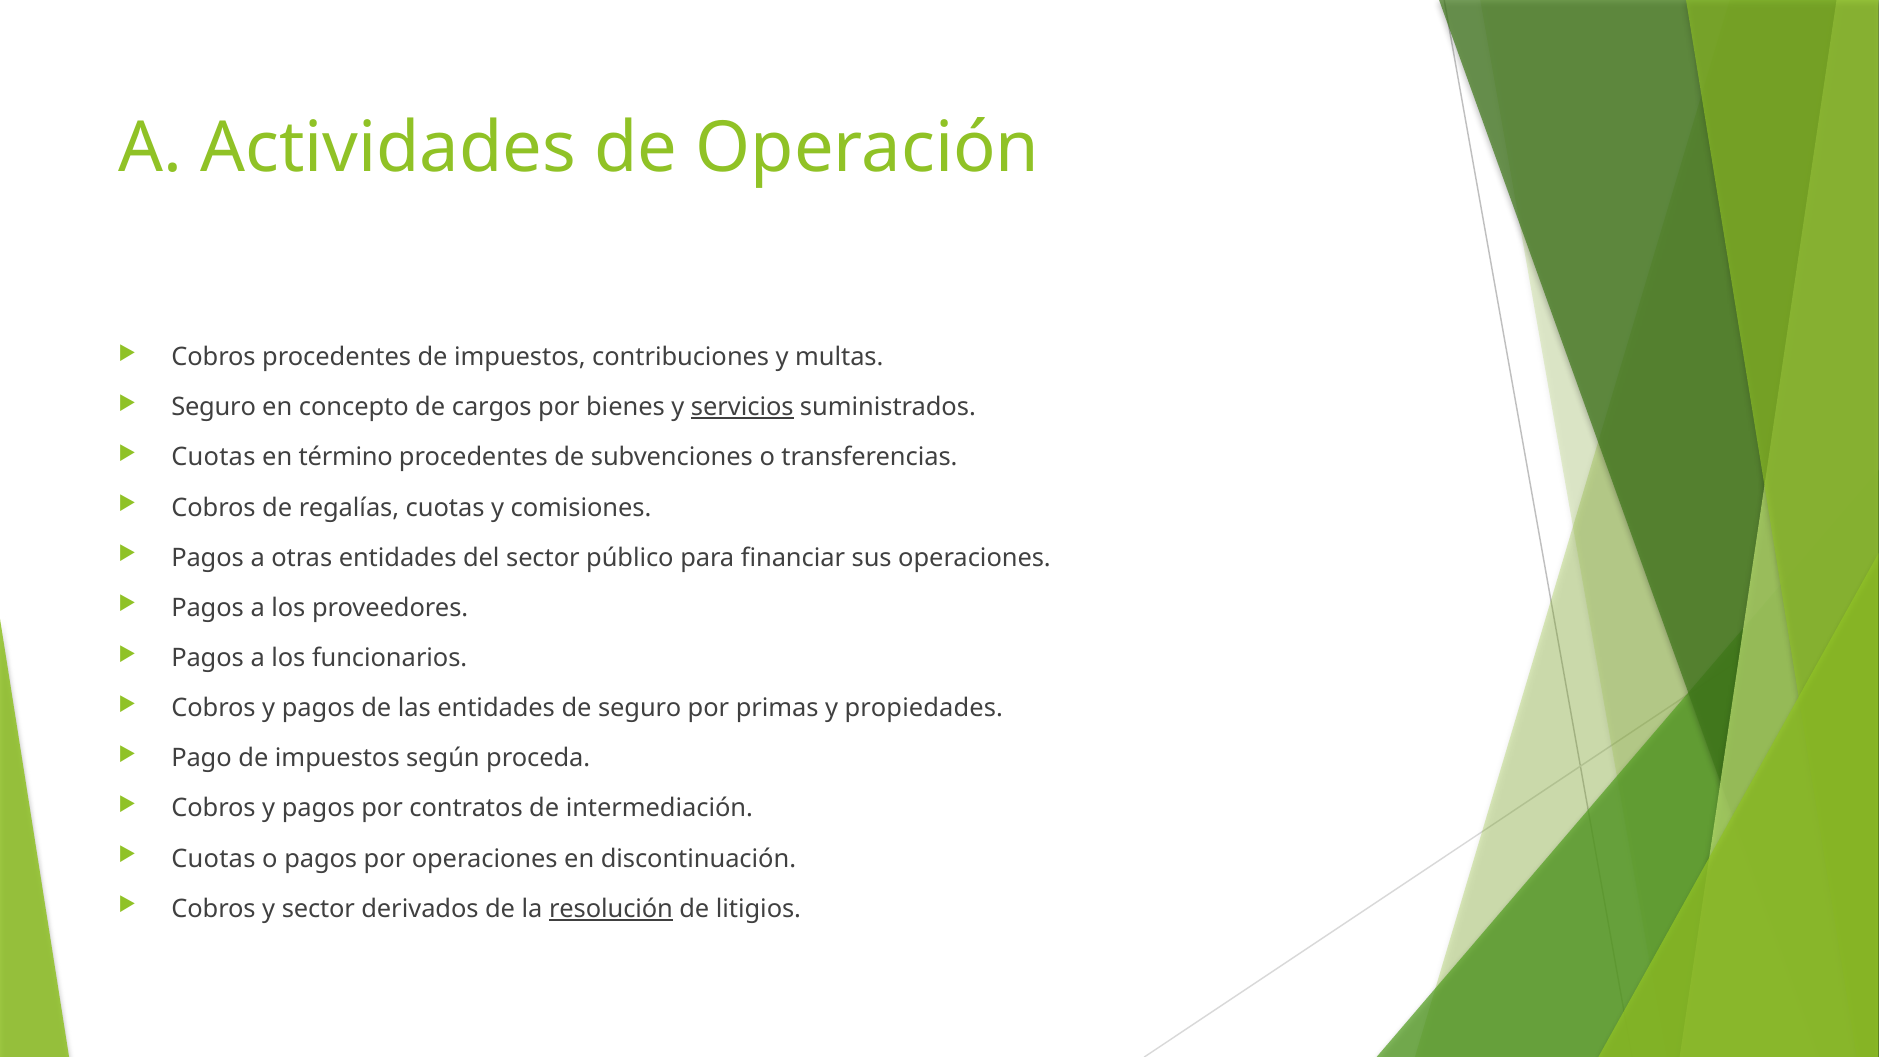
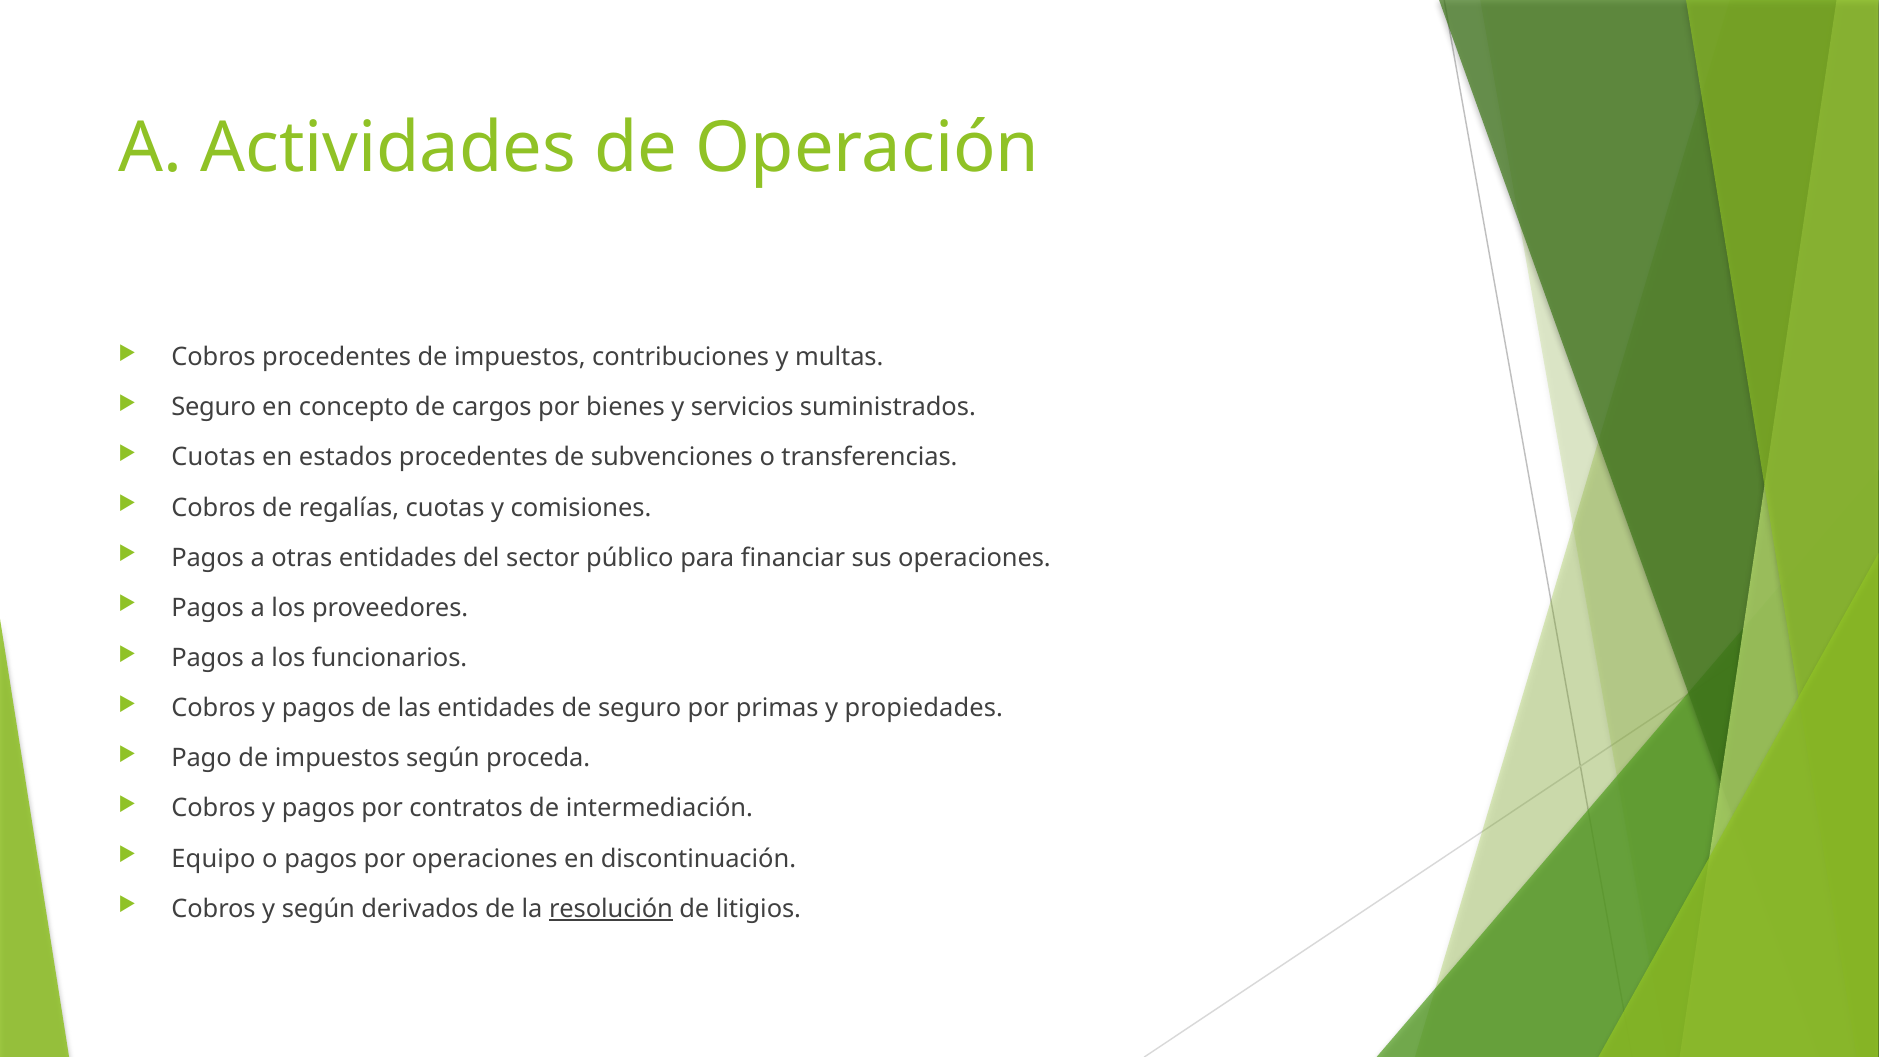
servicios underline: present -> none (742, 407)
término: término -> estados (346, 457)
Cuotas: Cuotas -> Equipo (213, 859)
y sector: sector -> según (318, 909)
